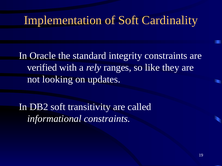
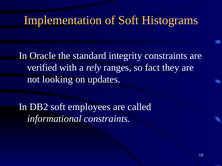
Cardinality: Cardinality -> Histograms (170, 20)
like: like -> fact (152, 68)
transitivity: transitivity -> employees (89, 107)
